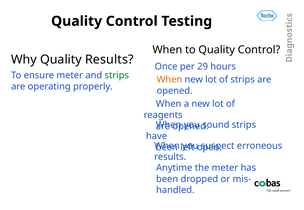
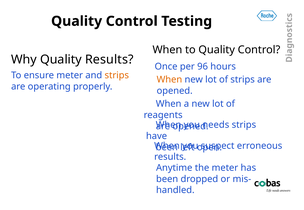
29: 29 -> 96 (203, 67)
strips colour: green -> orange (117, 76)
sound: sound -> needs (216, 125)
